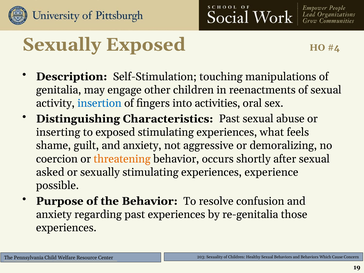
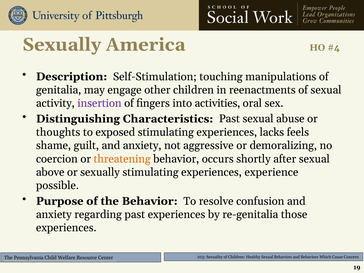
Sexually Exposed: Exposed -> America (146, 45)
insertion colour: blue -> purple (99, 103)
inserting: inserting -> thoughts (58, 132)
what: what -> lacks (272, 132)
asked: asked -> above (50, 172)
